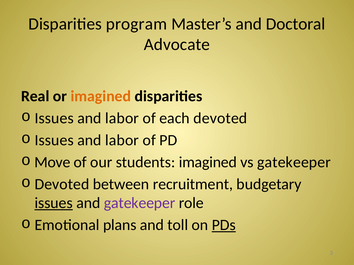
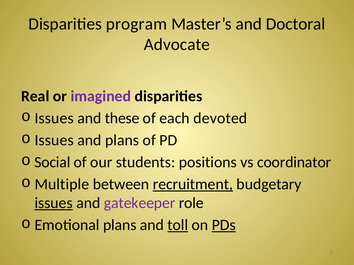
imagined colour: orange -> purple (101, 96)
labor: labor -> these (122, 118)
labor: labor -> plans (122, 140)
Move: Move -> Social (52, 162)
students imagined: imagined -> positions (208, 162)
vs gatekeeper: gatekeeper -> coordinator (294, 162)
Devoted: Devoted -> Multiple (62, 185)
recruitment underline: none -> present (193, 185)
toll underline: none -> present (178, 225)
